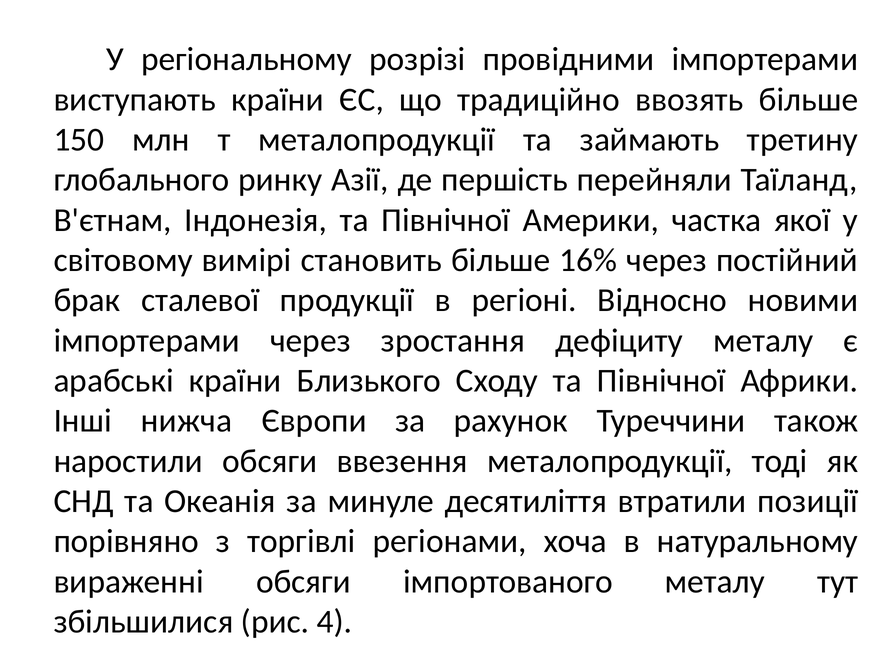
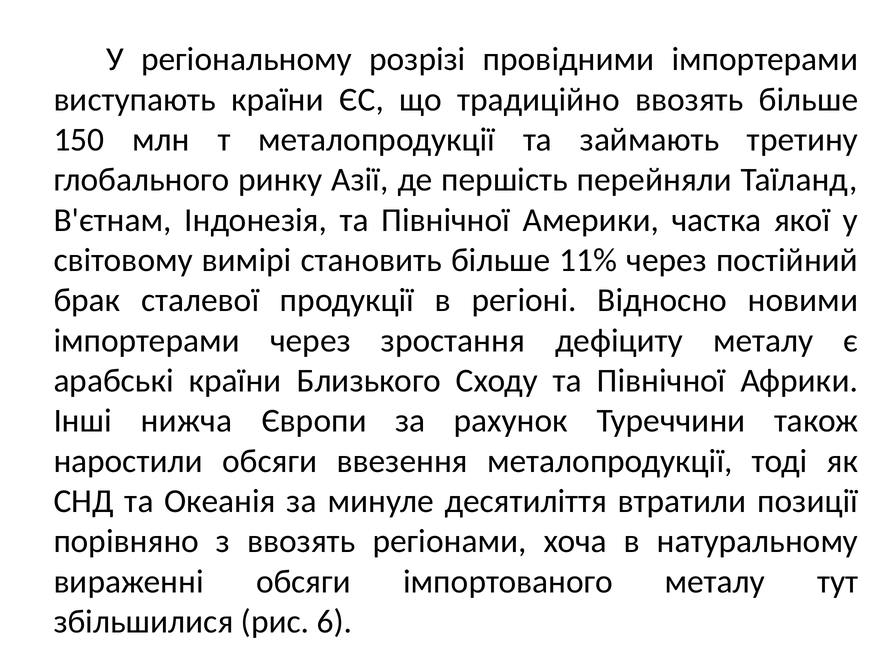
16%: 16% -> 11% (588, 260)
з торгівлі: торгівлі -> ввозять (301, 541)
4: 4 -> 6 (335, 622)
